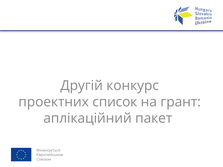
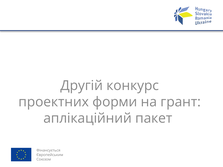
список: список -> форми (115, 102)
